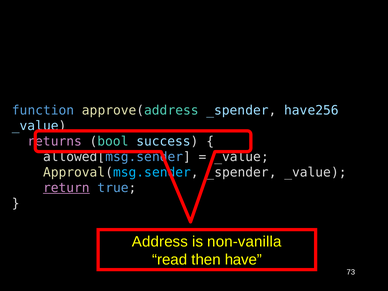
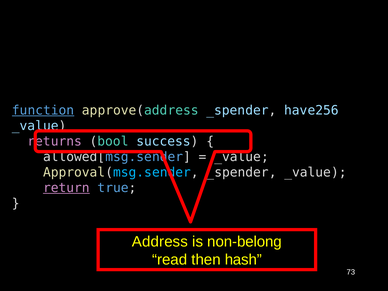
function underline: none -> present (43, 110)
non-vanilla: non-vanilla -> non-belong (245, 242)
have: have -> hash (243, 260)
